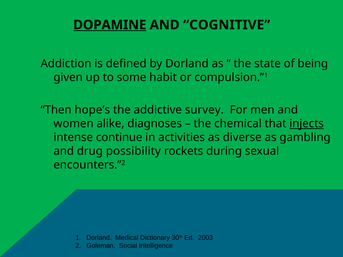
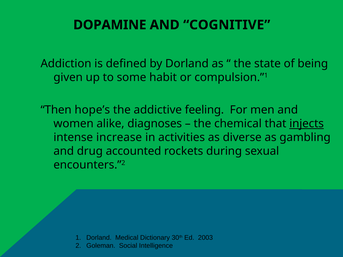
DOPAMINE underline: present -> none (110, 25)
survey: survey -> feeling (204, 110)
continue: continue -> increase (119, 138)
possibility: possibility -> accounted (133, 151)
